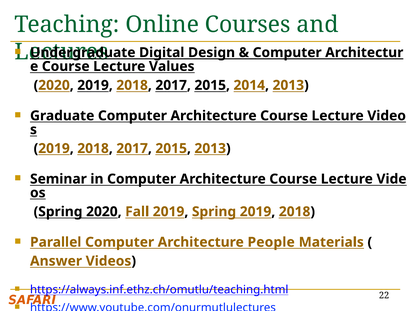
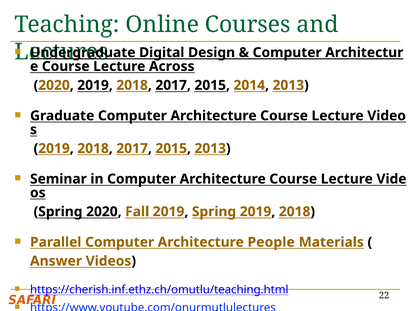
Values: Values -> Across (172, 66)
https://always.inf.ethz.ch/omutlu/teaching.html: https://always.inf.ethz.ch/omutlu/teaching.html -> https://cherish.inf.ethz.ch/omutlu/teaching.html (159, 289)
